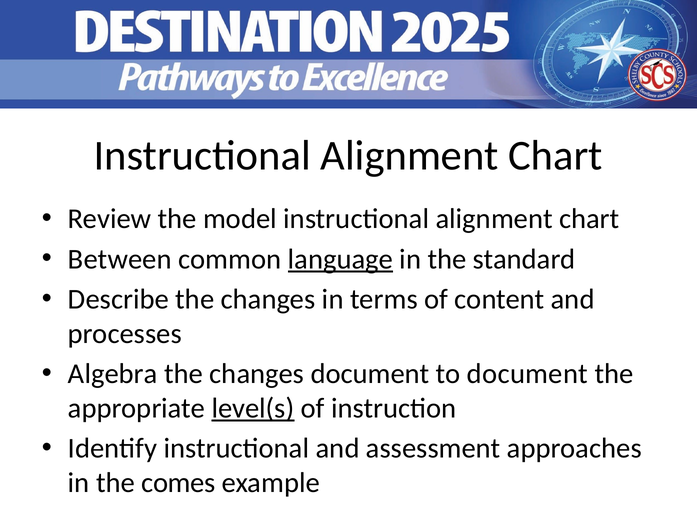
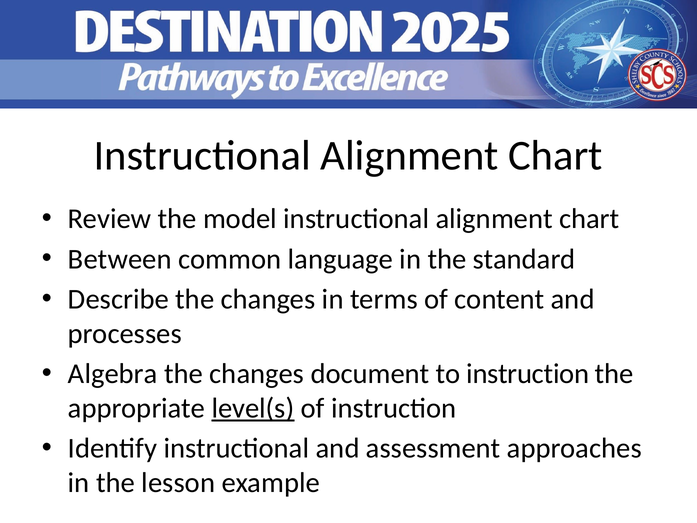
language underline: present -> none (340, 259)
to document: document -> instruction (528, 374)
comes: comes -> lesson (178, 483)
